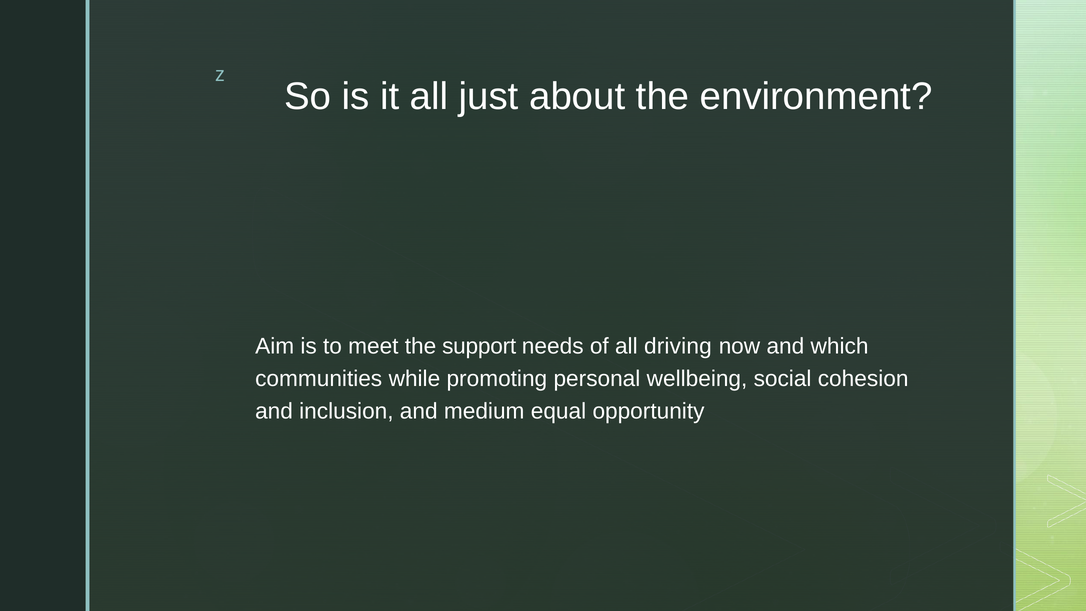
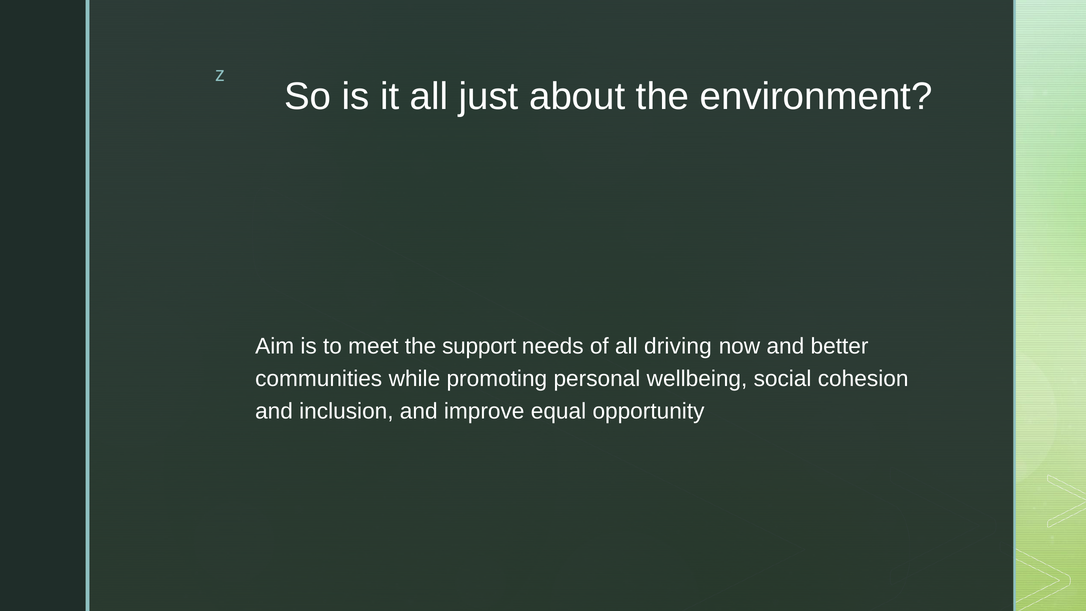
which: which -> better (840, 346)
medium: medium -> improve (484, 411)
